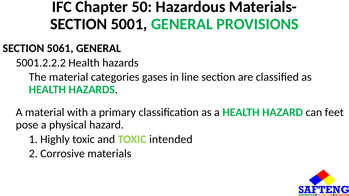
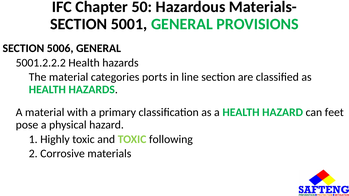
5061: 5061 -> 5006 (60, 48)
gases: gases -> ports (155, 77)
intended: intended -> following (171, 139)
